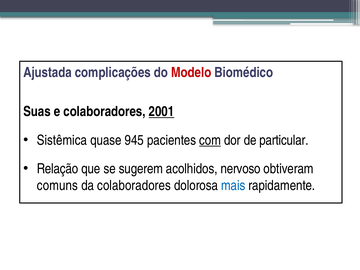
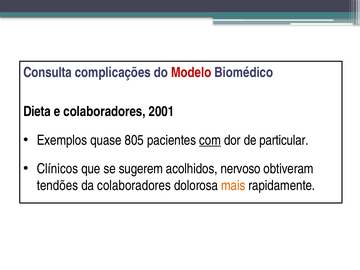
Ajustada: Ajustada -> Consulta (48, 72)
Suas: Suas -> Dieta (37, 112)
2001 underline: present -> none (161, 112)
Sistêmica: Sistêmica -> Exemplos (62, 140)
945: 945 -> 805 (134, 140)
Relação: Relação -> Clínicos (57, 169)
comuns: comuns -> tendões (57, 185)
mais colour: blue -> orange (233, 185)
